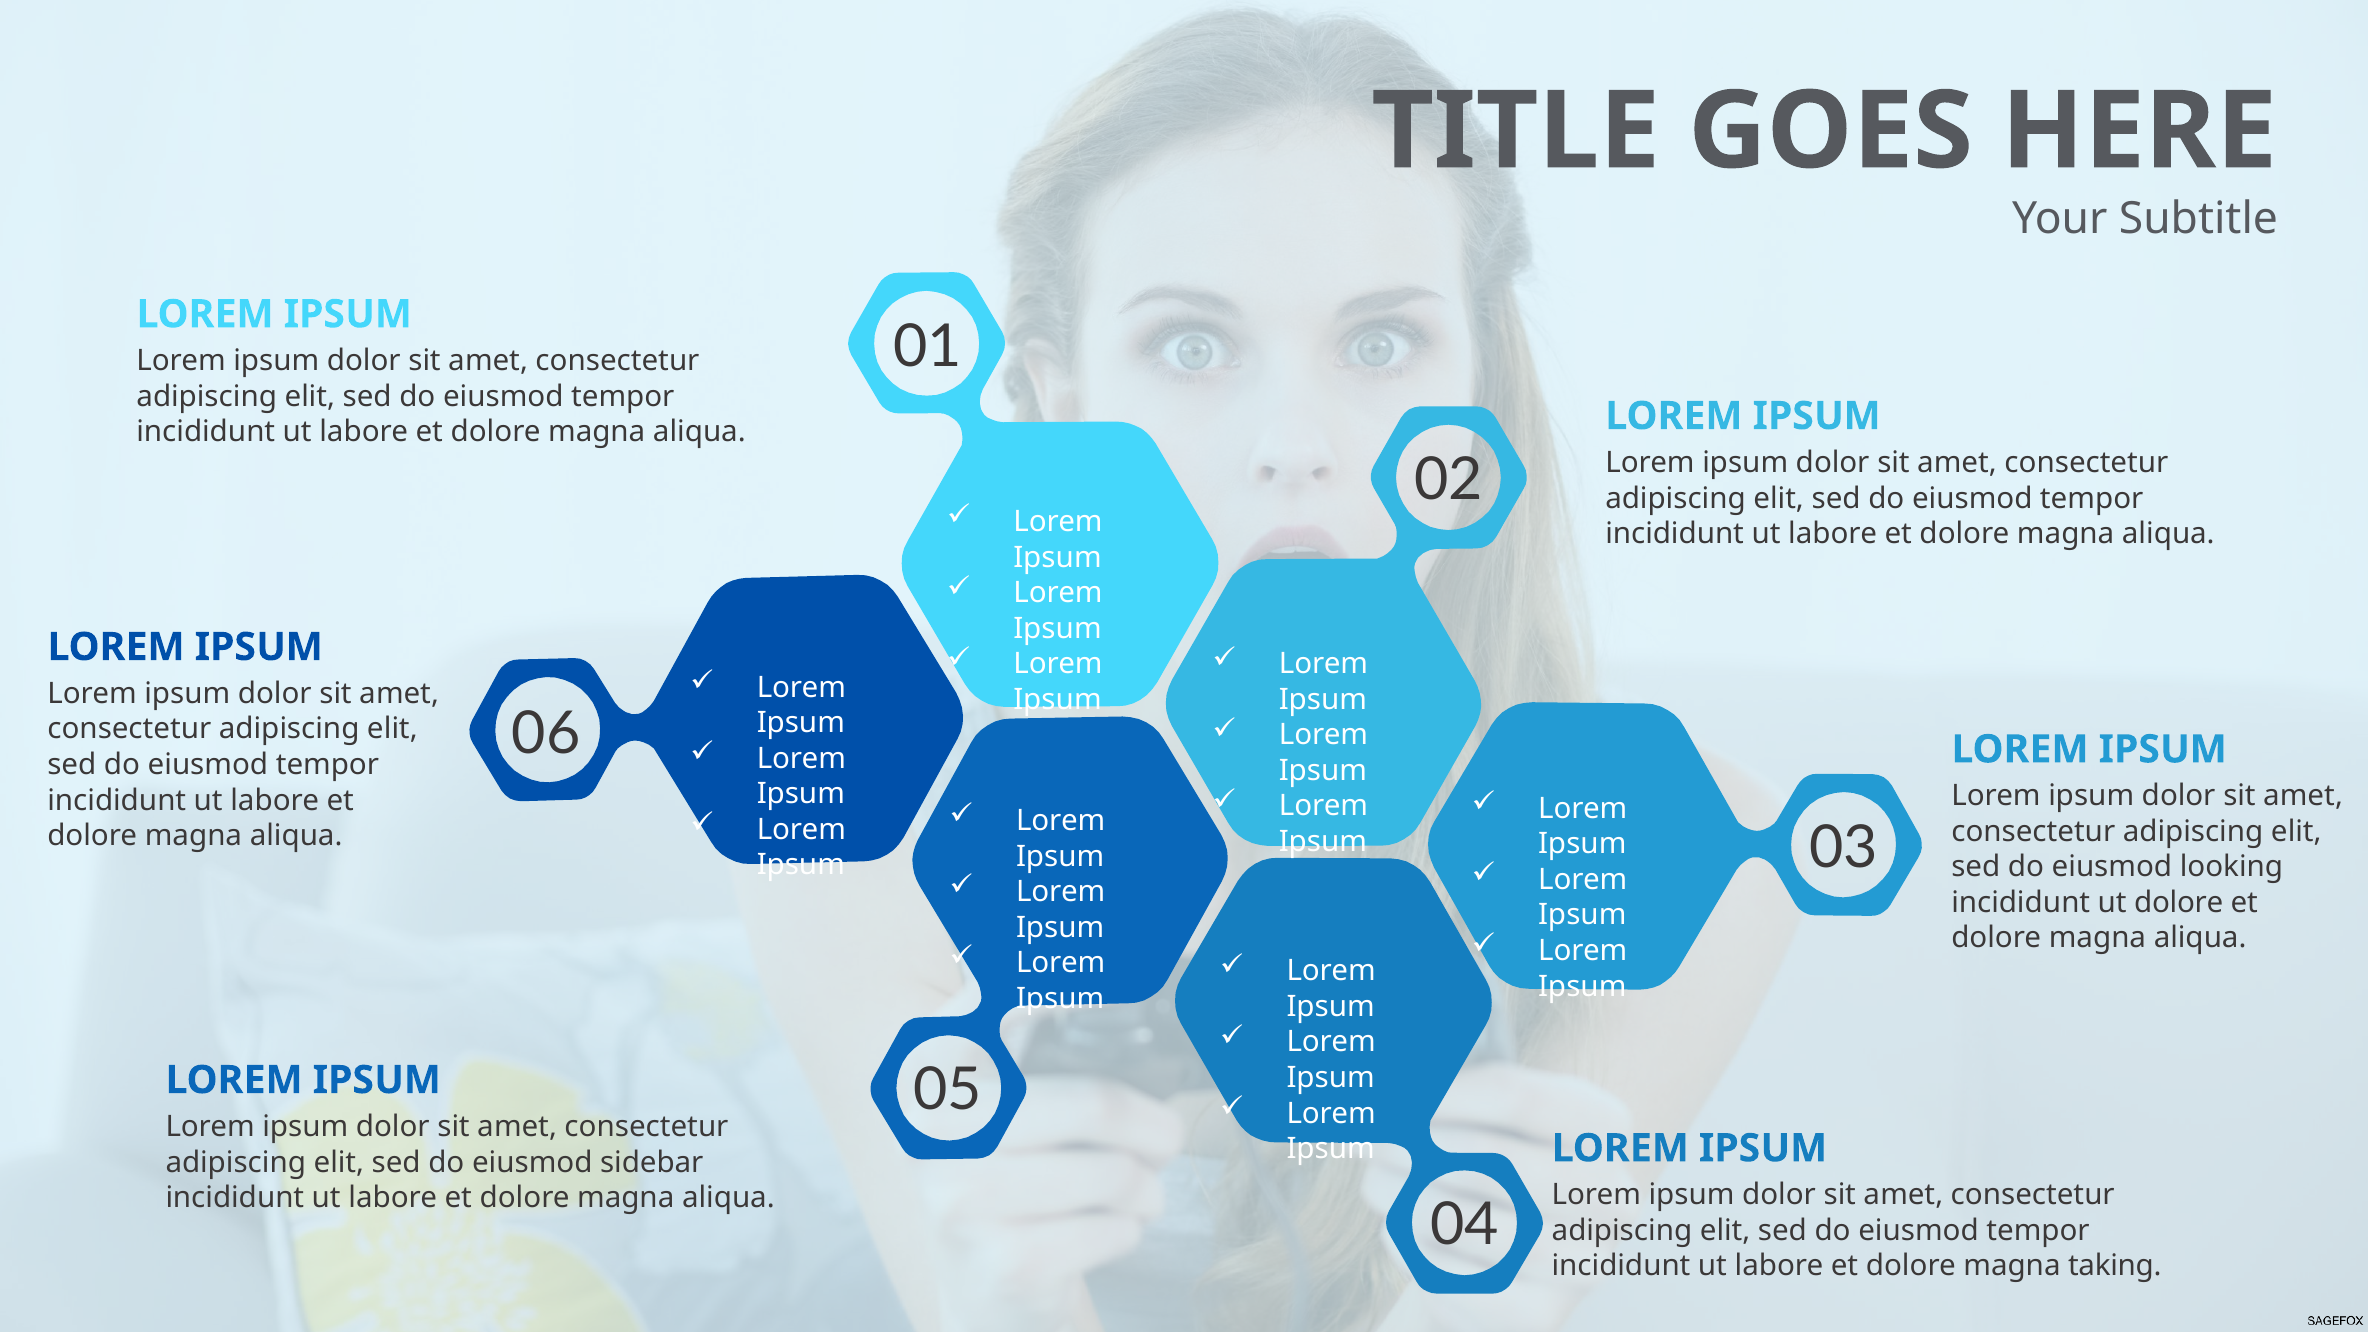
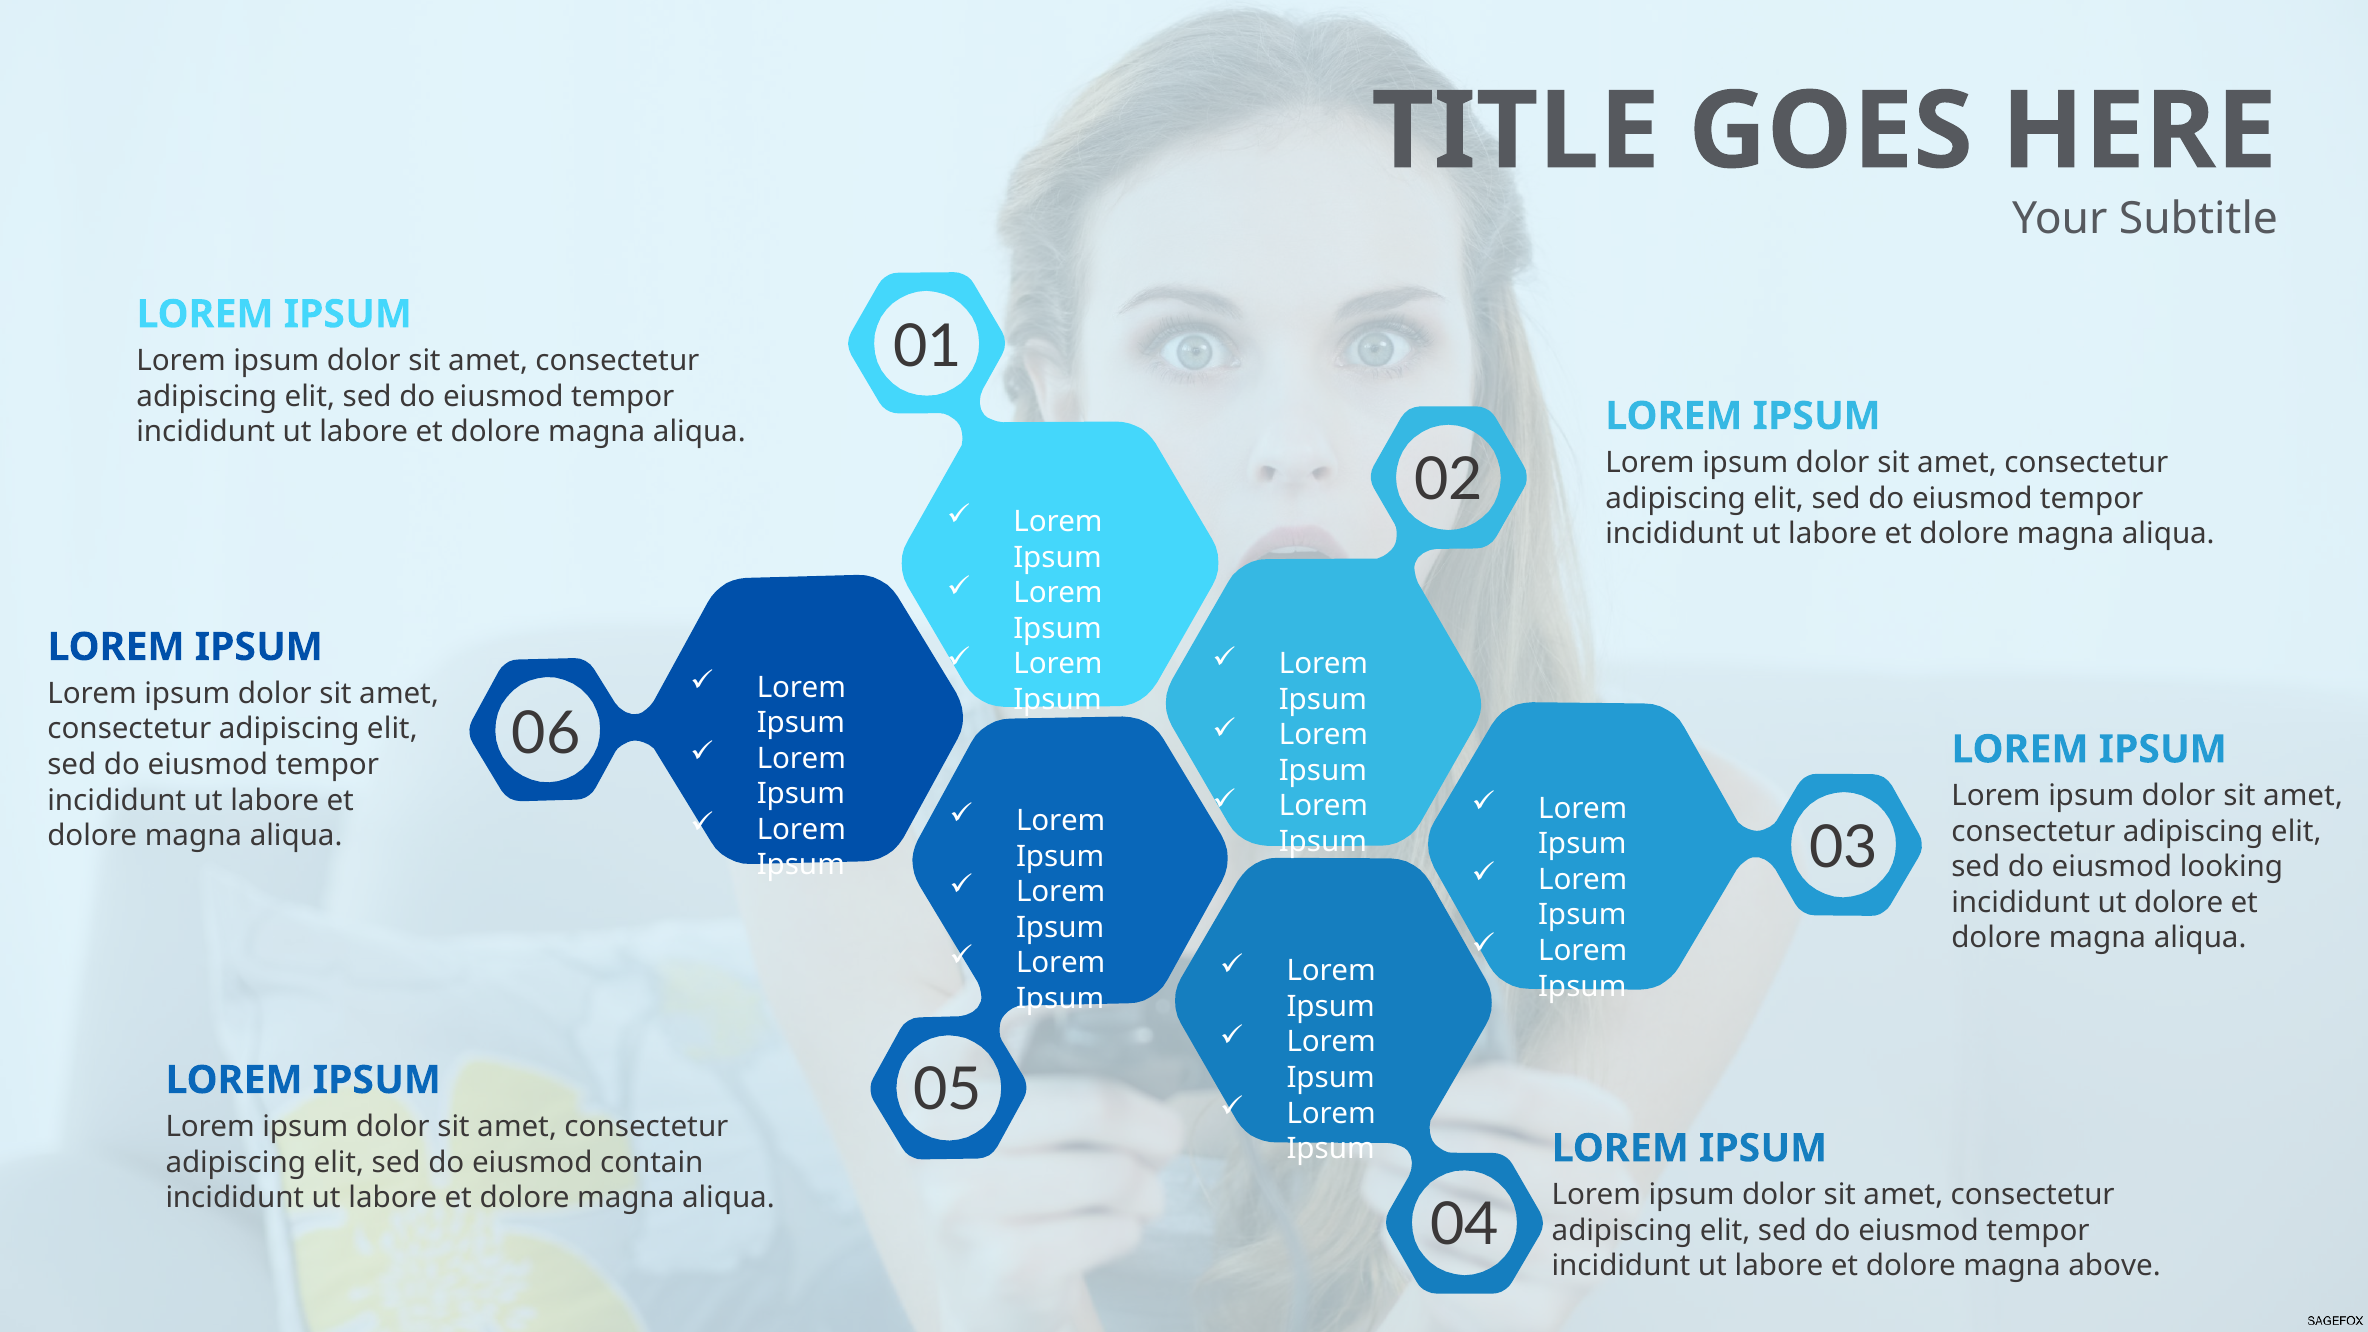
sidebar: sidebar -> contain (652, 1162)
taking: taking -> above (2115, 1266)
